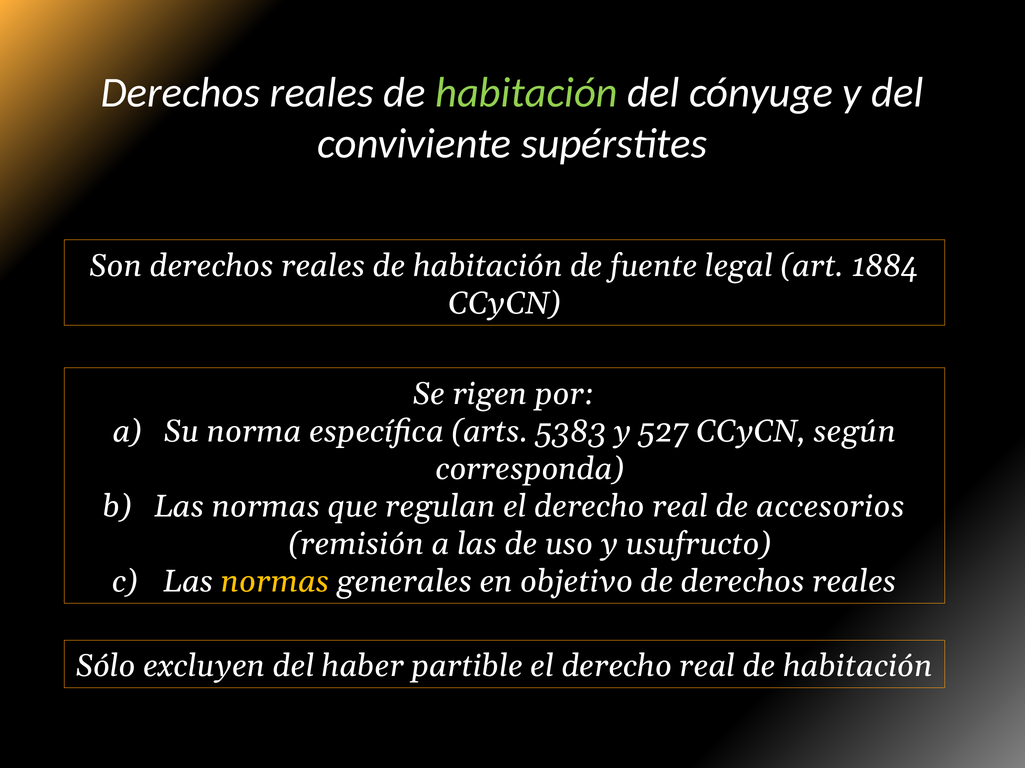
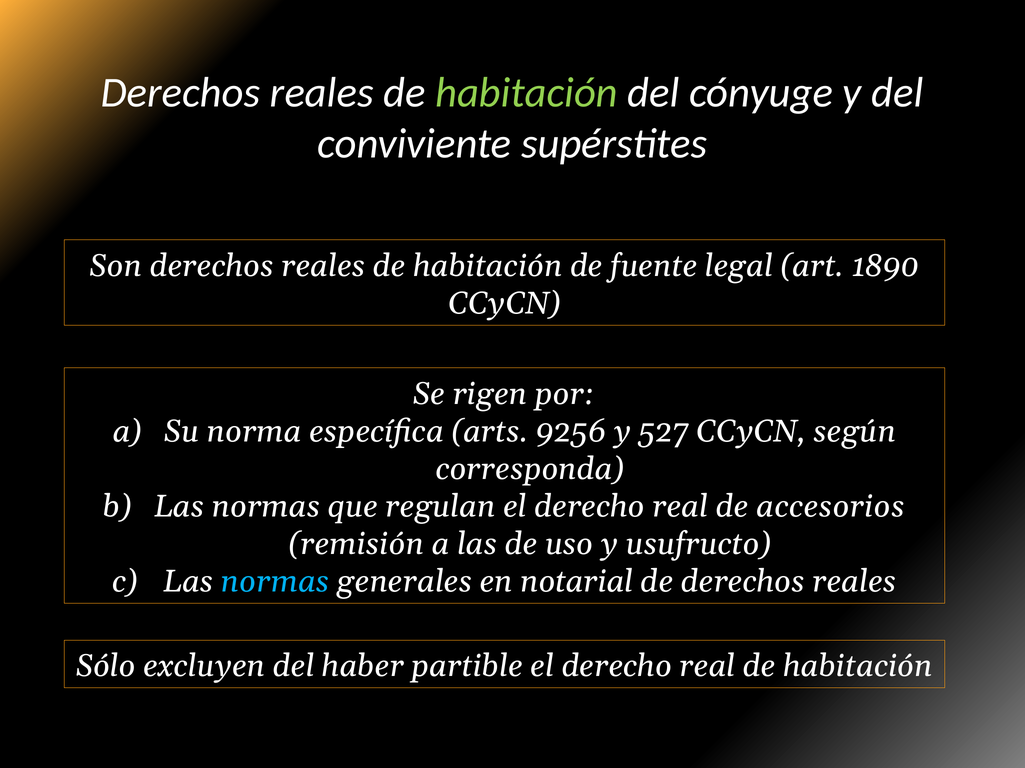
1884: 1884 -> 1890 (885, 266)
5383: 5383 -> 9256 (571, 432)
normas colour: yellow -> light blue (275, 582)
objetivo: objetivo -> notarial (577, 582)
